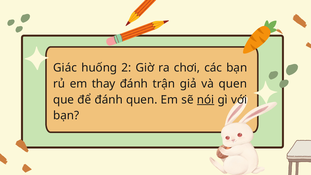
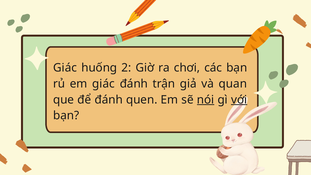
em thay: thay -> giác (104, 84)
và quen: quen -> quan (233, 84)
với underline: none -> present (239, 100)
